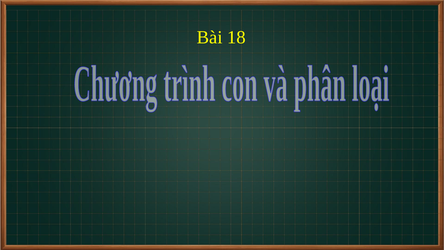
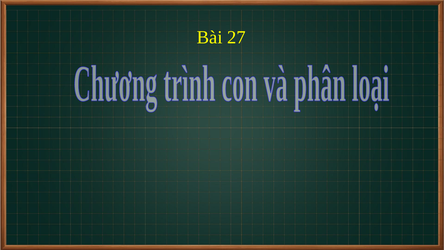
18: 18 -> 27 (236, 37)
